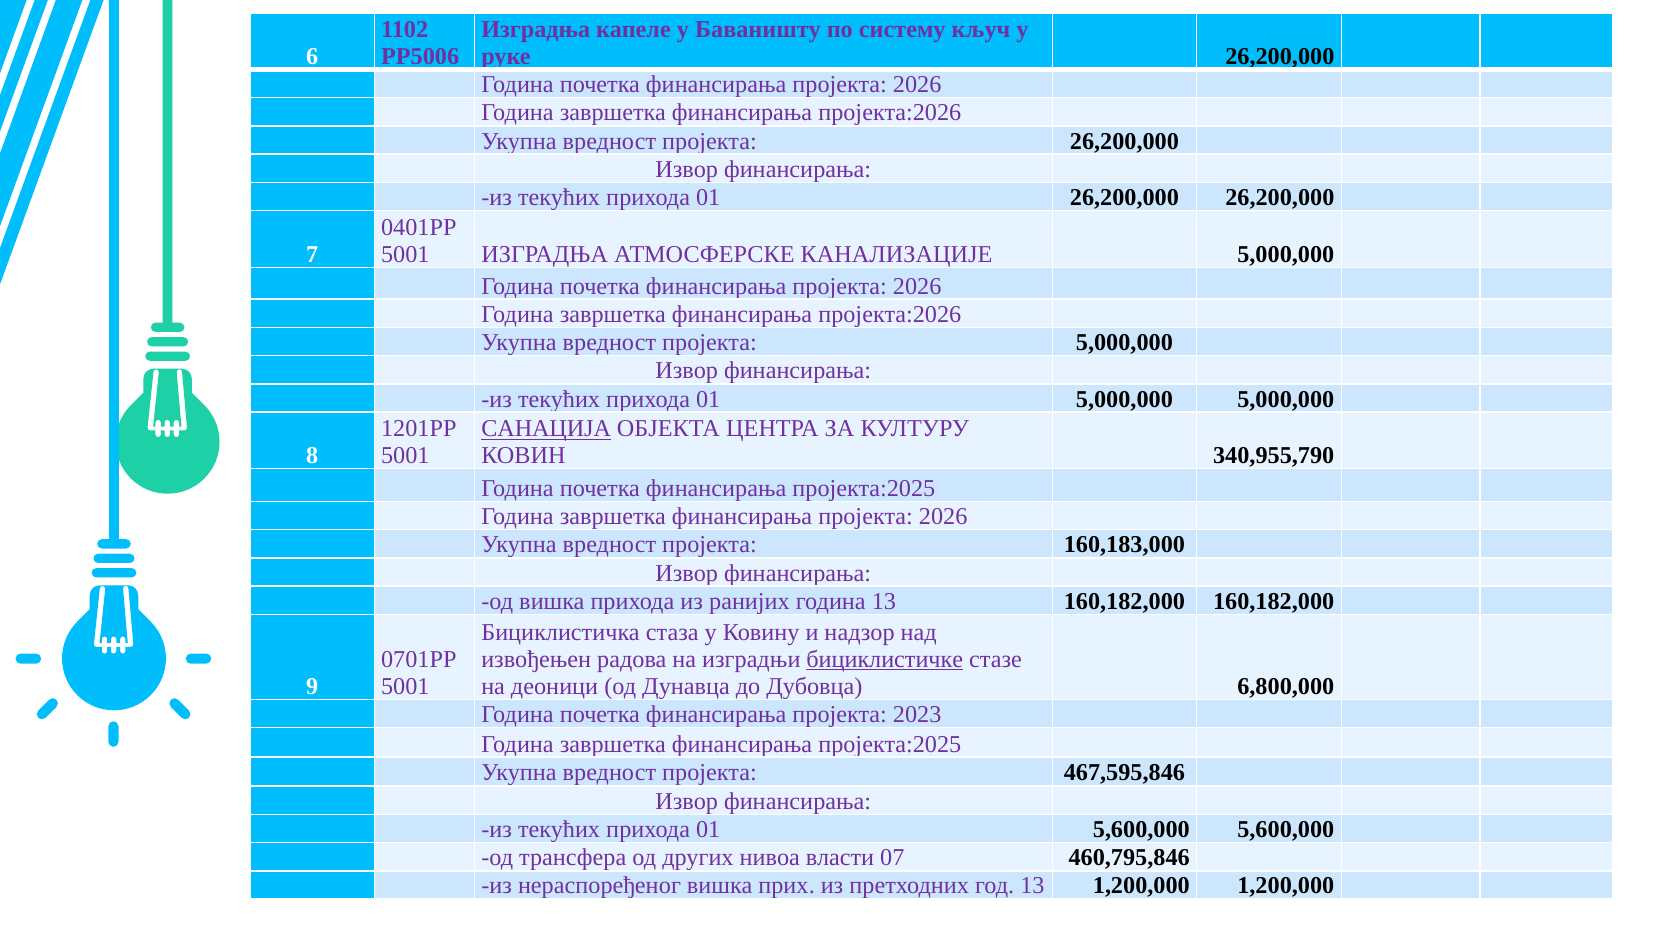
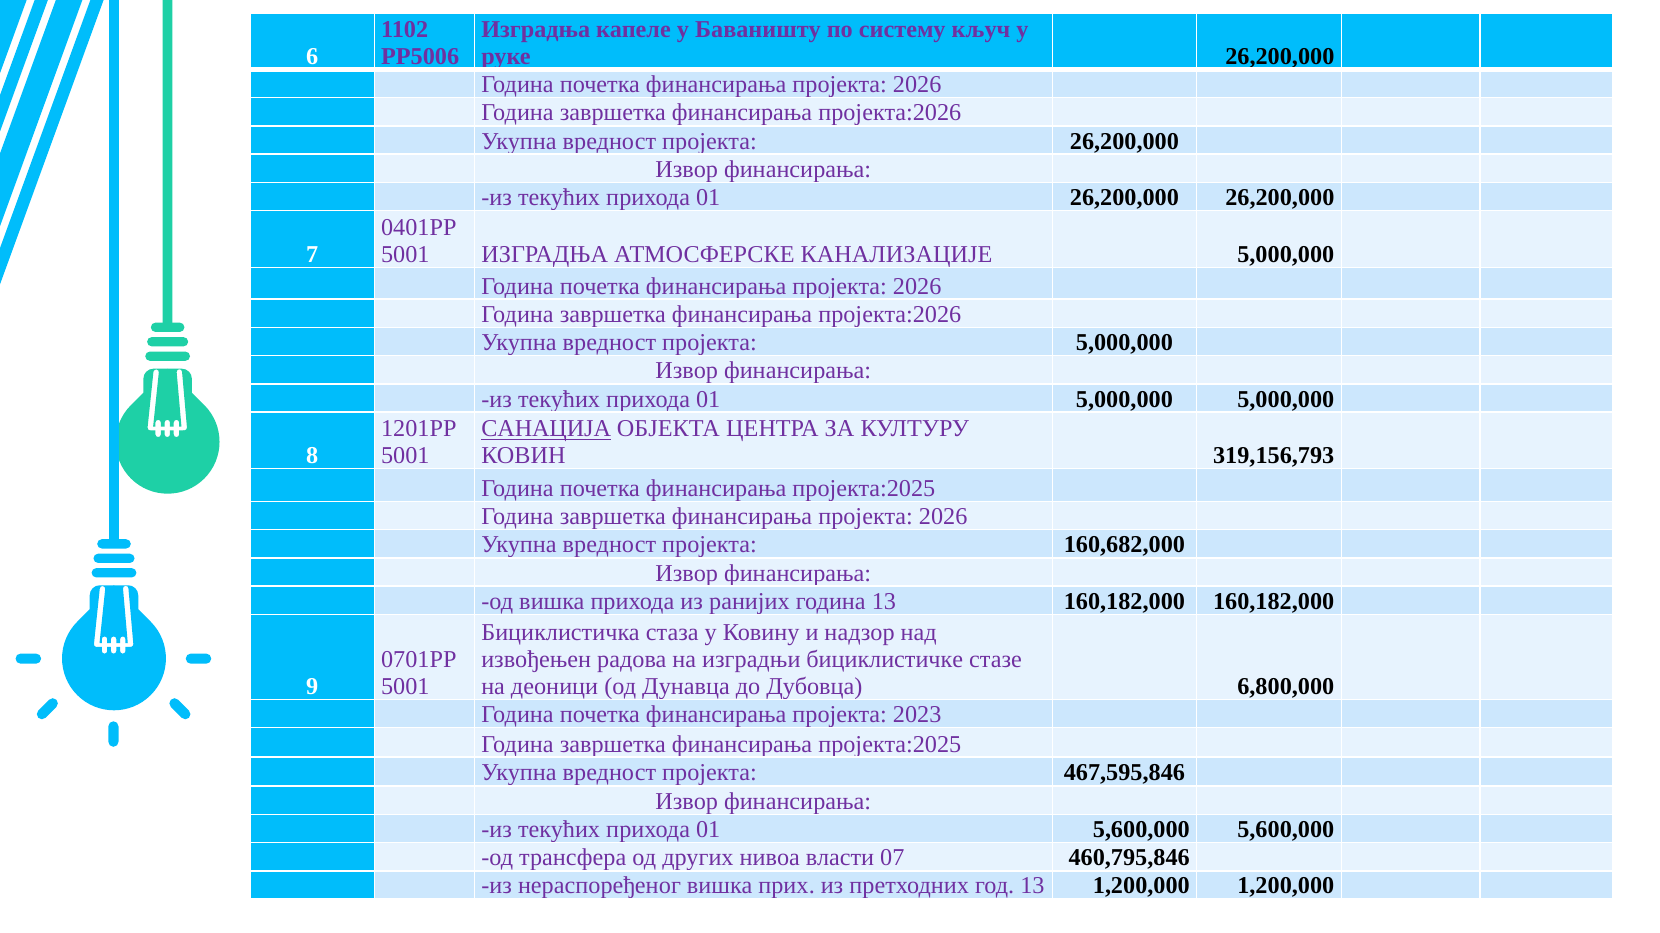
340,955,790: 340,955,790 -> 319,156,793 (1274, 456)
160,183,000: 160,183,000 -> 160,682,000 (1124, 545)
бициклистичке underline: present -> none (885, 660)
